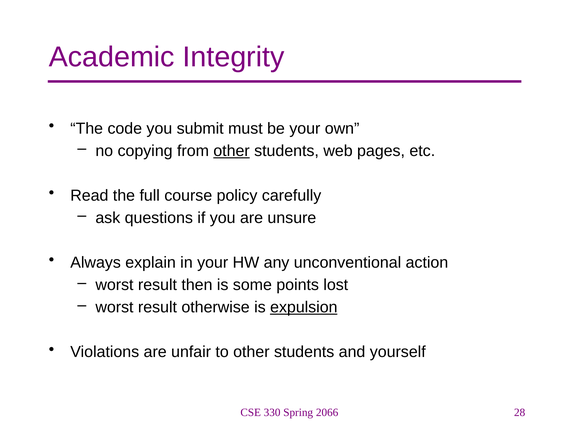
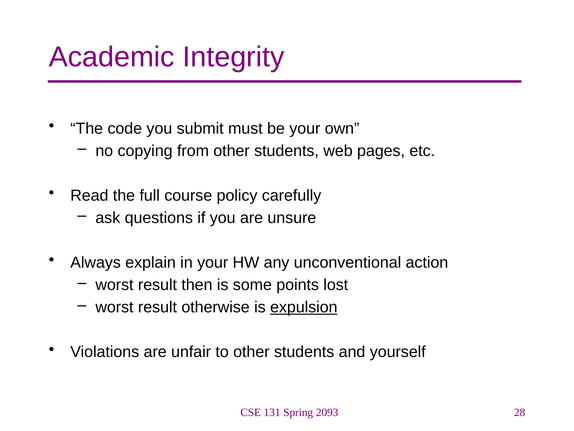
other underline: present -> none (232, 151)
330: 330 -> 131 (272, 412)
2066: 2066 -> 2093 (327, 412)
